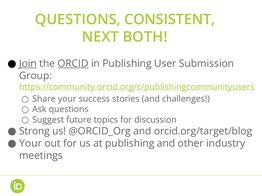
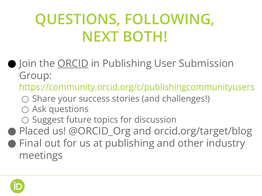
CONSISTENT: CONSISTENT -> FOLLOWING (170, 20)
Join underline: present -> none (28, 64)
Strong: Strong -> Placed (34, 131)
Your: Your -> Final (30, 144)
